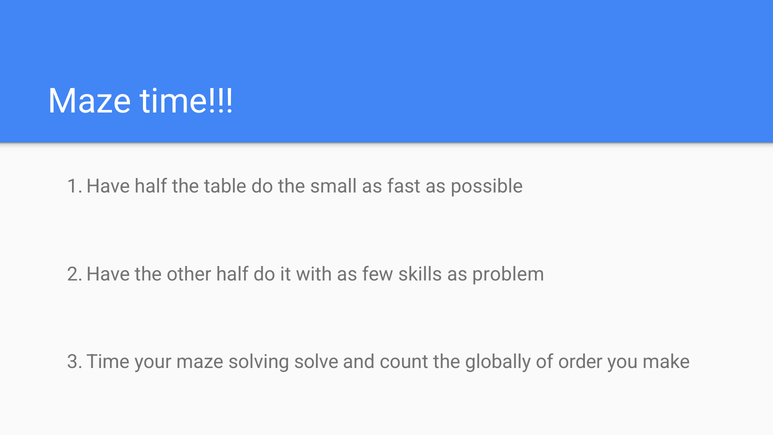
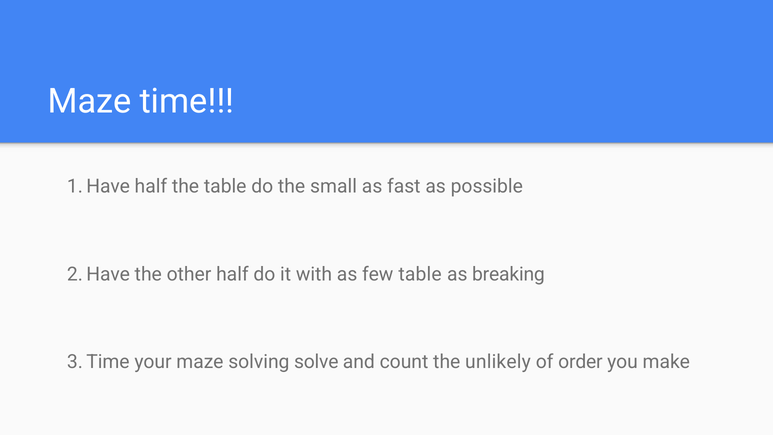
few skills: skills -> table (420, 274)
problem: problem -> breaking (508, 274)
globally: globally -> unlikely (498, 362)
